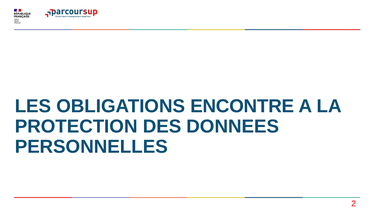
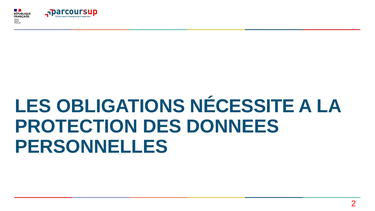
ENCONTRE: ENCONTRE -> NÉCESSITE (242, 106)
